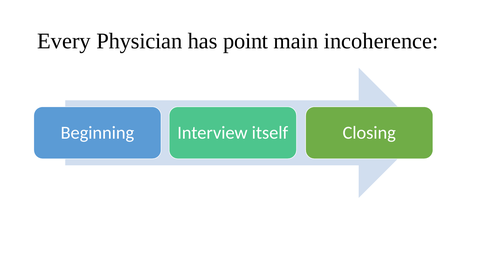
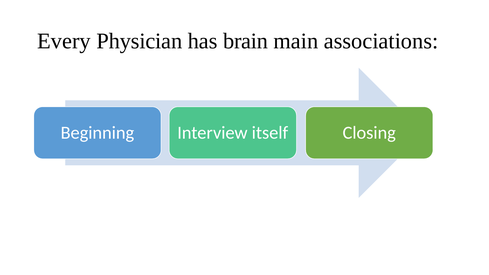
point: point -> brain (246, 41)
incoherence: incoherence -> associations (381, 41)
